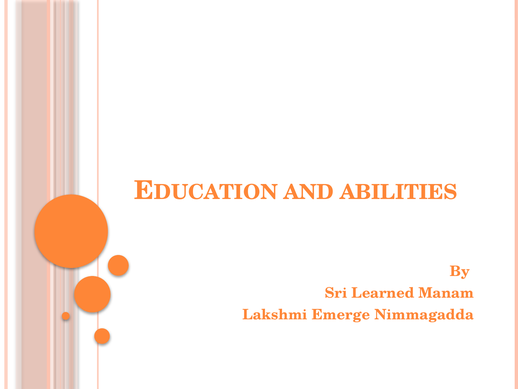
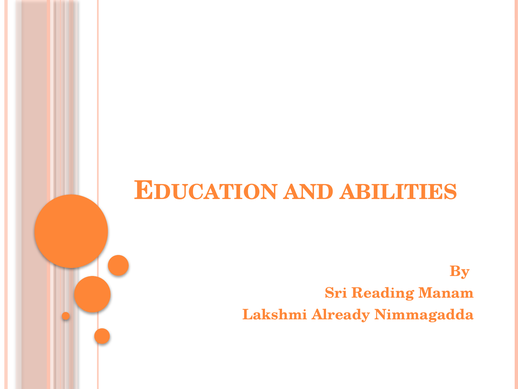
Learned: Learned -> Reading (383, 293)
Emerge: Emerge -> Already (341, 314)
